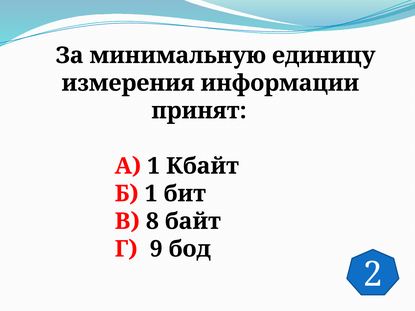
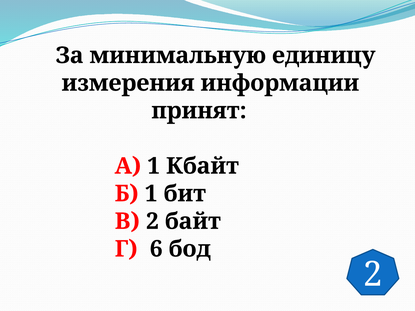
В 8: 8 -> 2 (152, 221)
9: 9 -> 6 (156, 249)
